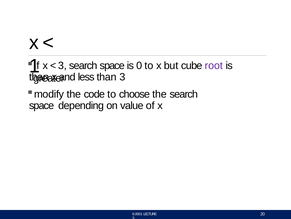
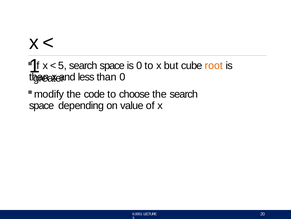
3: 3 -> 5 (62, 65)
root colour: purple -> orange (214, 65)
than 3: 3 -> 0 (122, 77)
